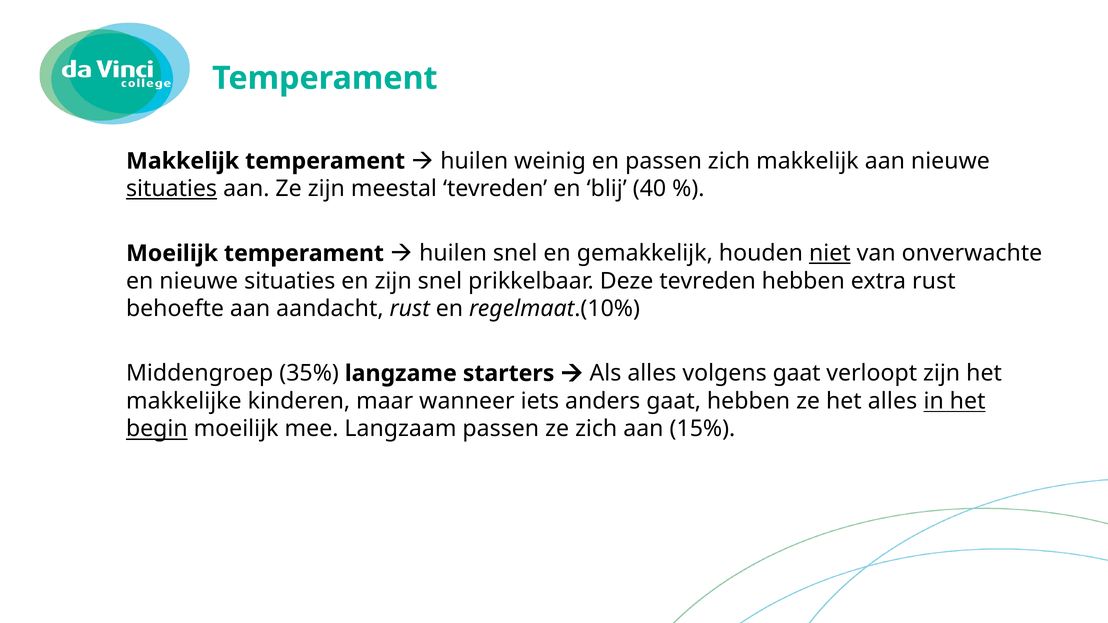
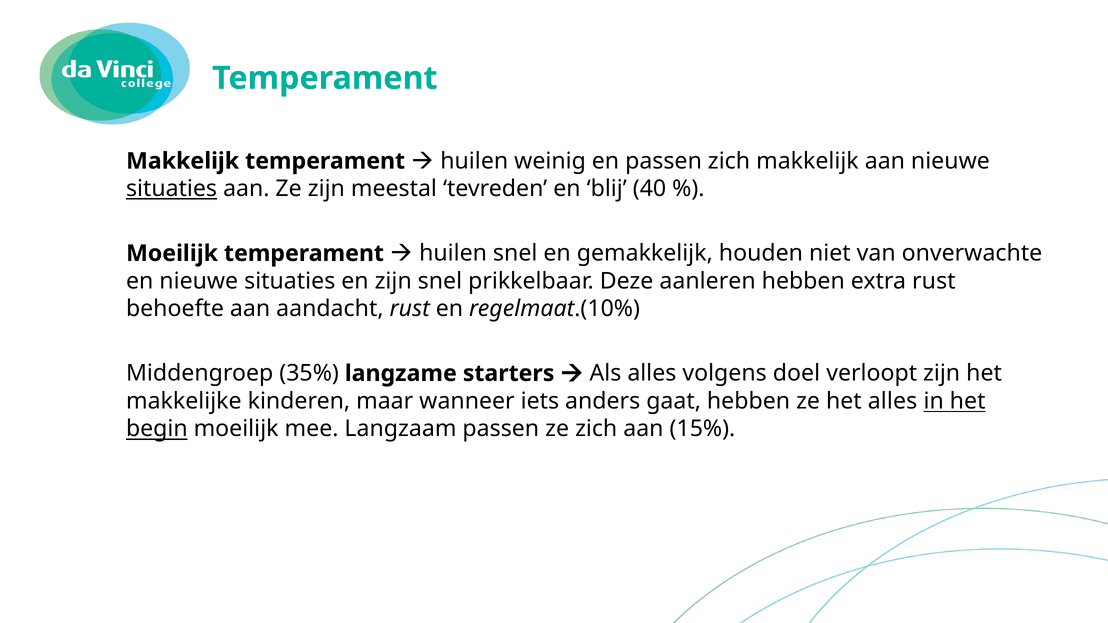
niet underline: present -> none (830, 253)
Deze tevreden: tevreden -> aanleren (708, 281)
volgens gaat: gaat -> doel (796, 374)
